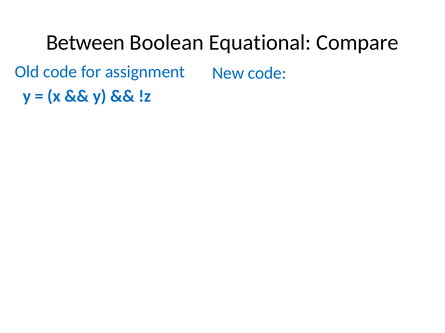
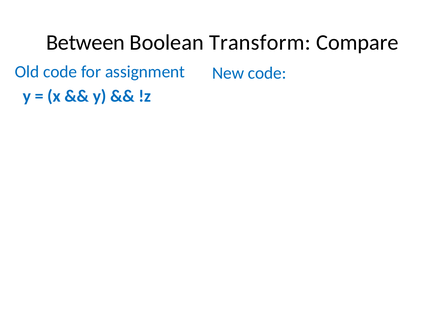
Equational: Equational -> Transform (260, 43)
